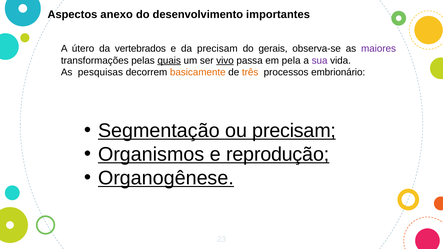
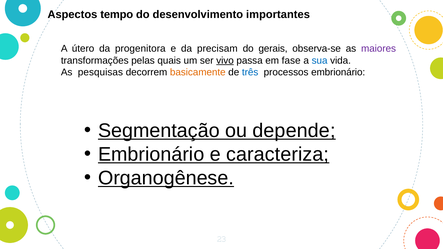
anexo: anexo -> tempo (117, 15)
vertebrados: vertebrados -> progenitora (140, 49)
quais underline: present -> none (169, 60)
pela: pela -> fase (291, 60)
sua colour: purple -> blue (320, 60)
três colour: orange -> blue (250, 72)
ou precisam: precisam -> depende (294, 131)
Organismos: Organismos -> Embrionário (151, 154)
reprodução: reprodução -> caracteriza (278, 154)
